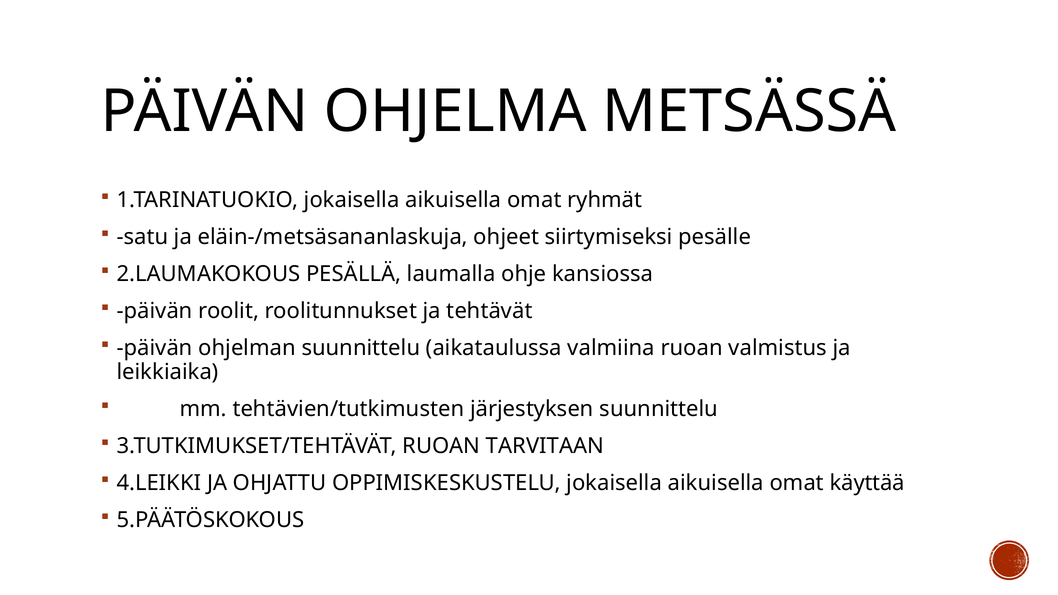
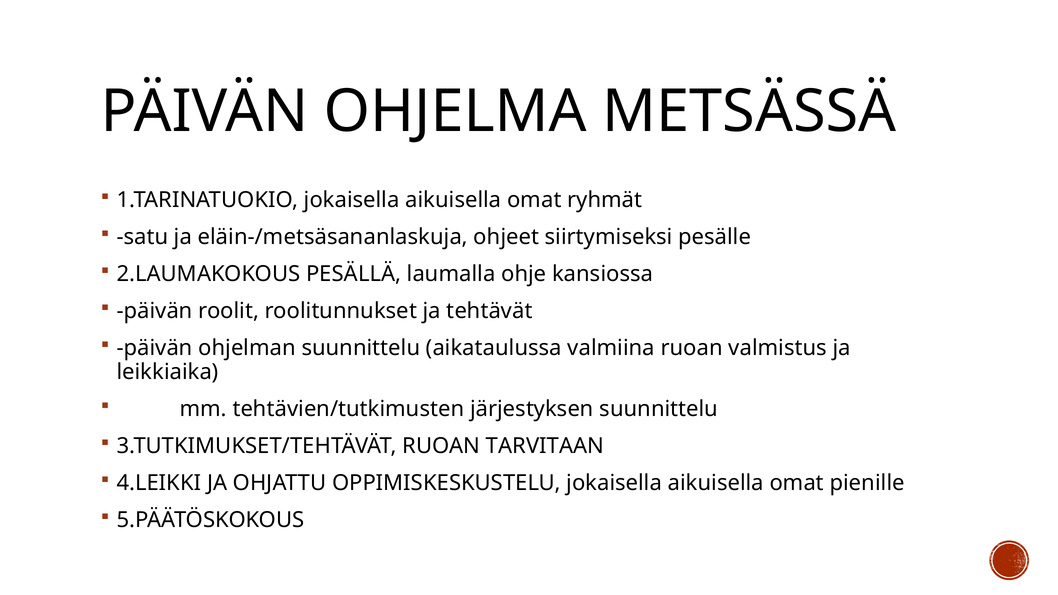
käyttää: käyttää -> pienille (867, 483)
